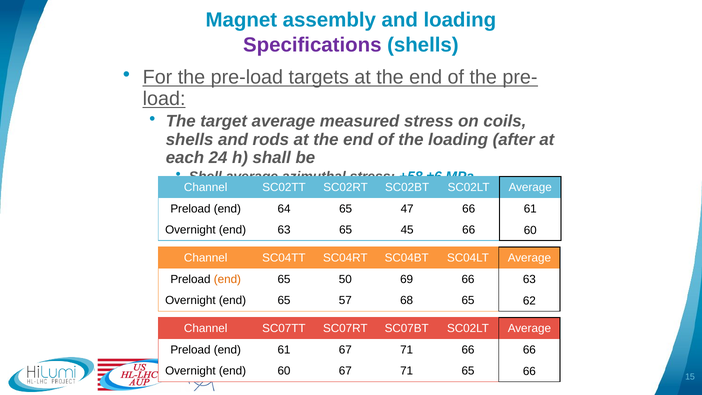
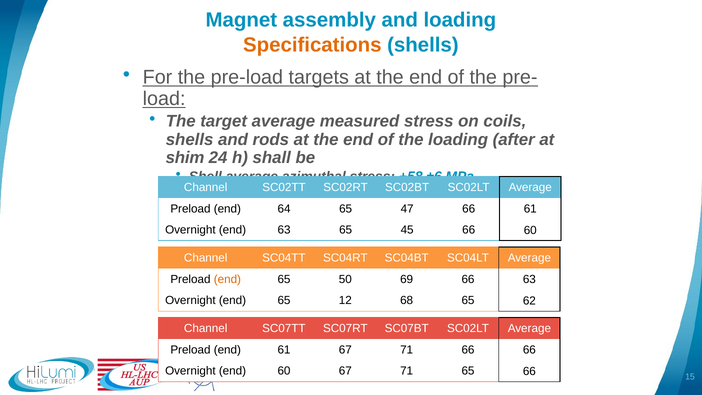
Specifications colour: purple -> orange (312, 45)
each: each -> shim (185, 158)
57: 57 -> 12 (345, 300)
